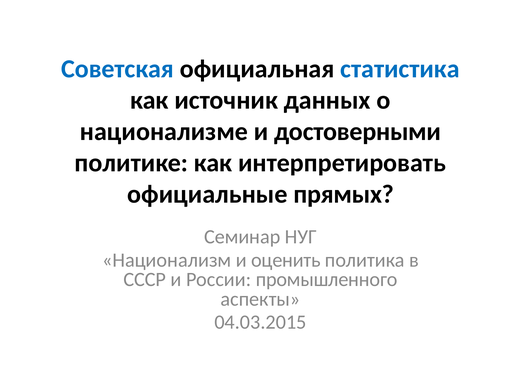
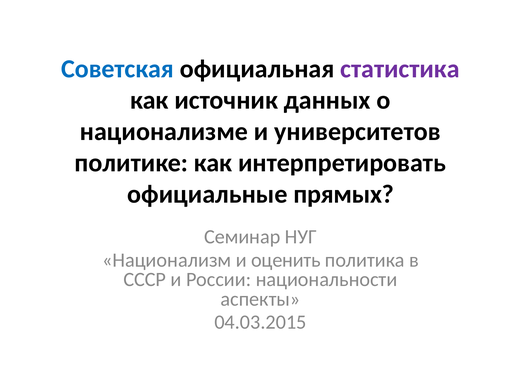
статистика colour: blue -> purple (400, 69)
достоверными: достоверными -> университетов (357, 132)
промышленного: промышленного -> национальности (327, 279)
